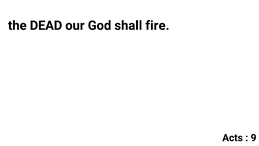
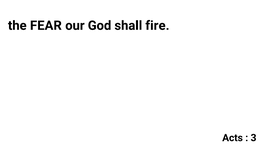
DEAD: DEAD -> FEAR (46, 26)
9: 9 -> 3 (254, 138)
